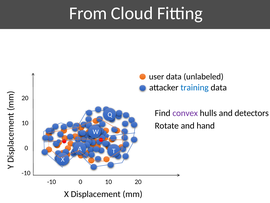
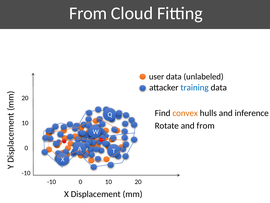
convex colour: purple -> orange (185, 113)
detectors: detectors -> inference (252, 113)
and hand: hand -> from (206, 125)
